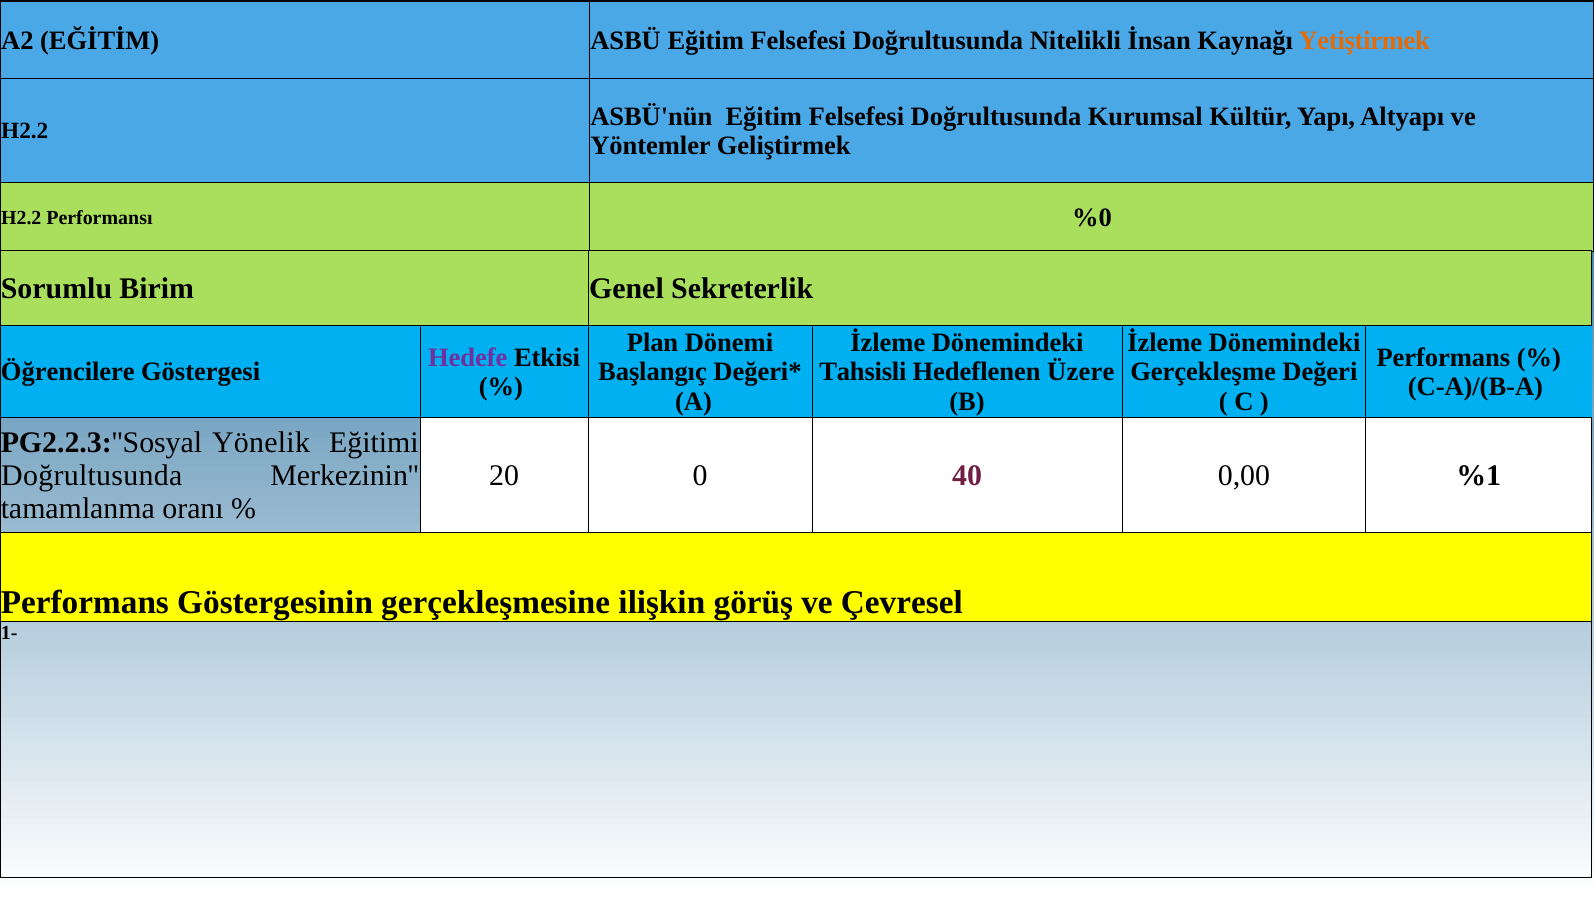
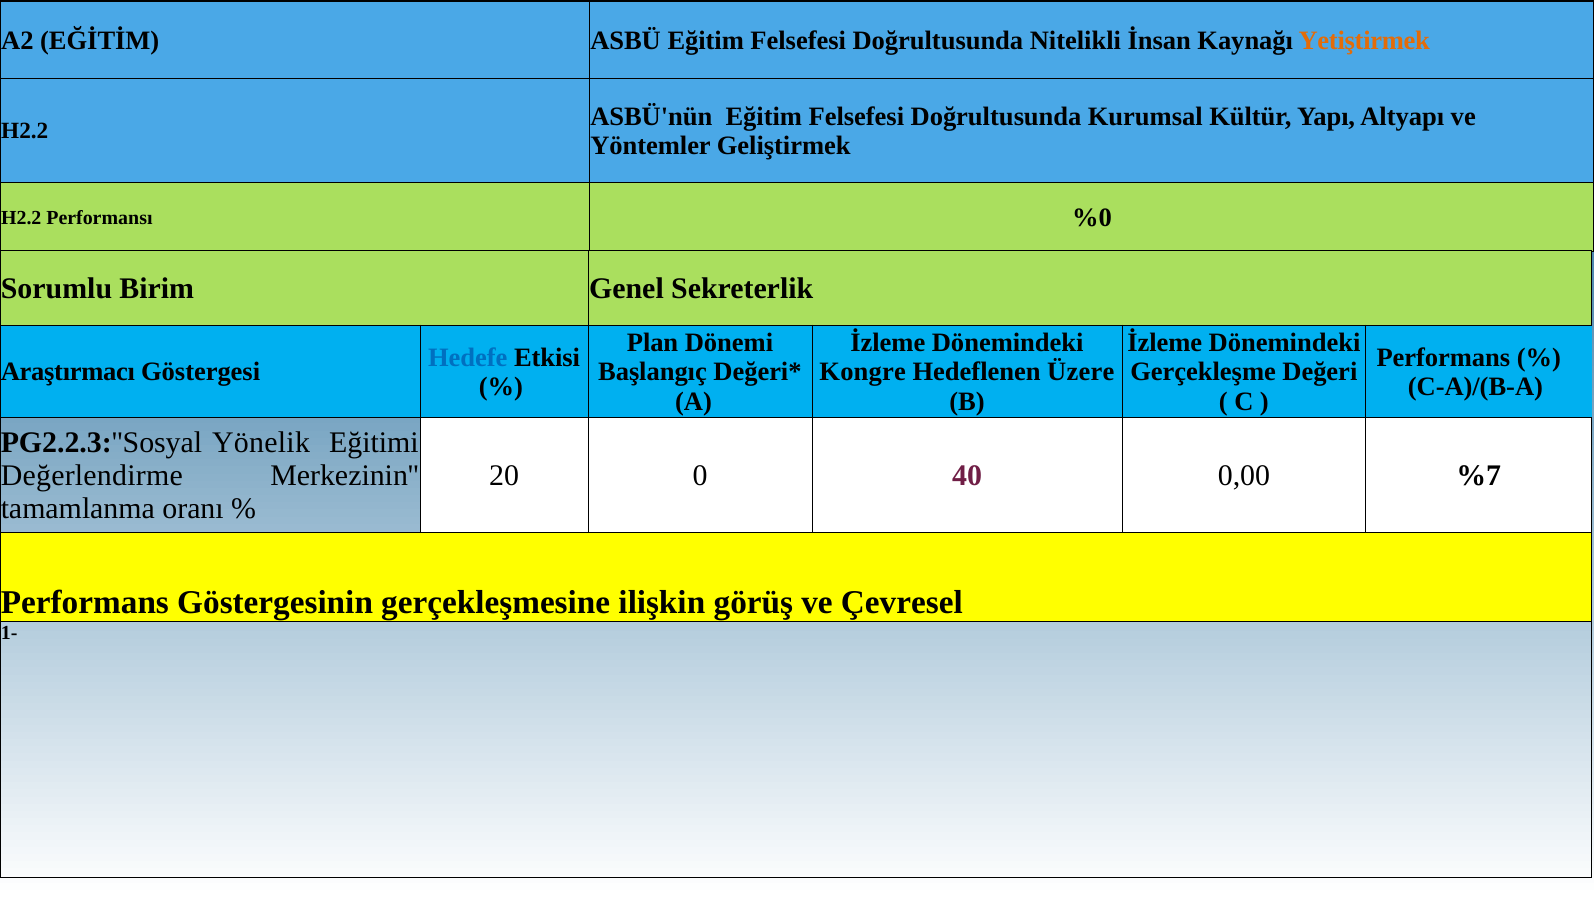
Hedefe colour: purple -> blue (468, 357)
Öğrencilere: Öğrencilere -> Araştırmacı (68, 372)
Tahsisli: Tahsisli -> Kongre (863, 372)
Doğrultusunda: Doğrultusunda -> Değerlendirme (92, 475)
%1: %1 -> %7 (1479, 475)
